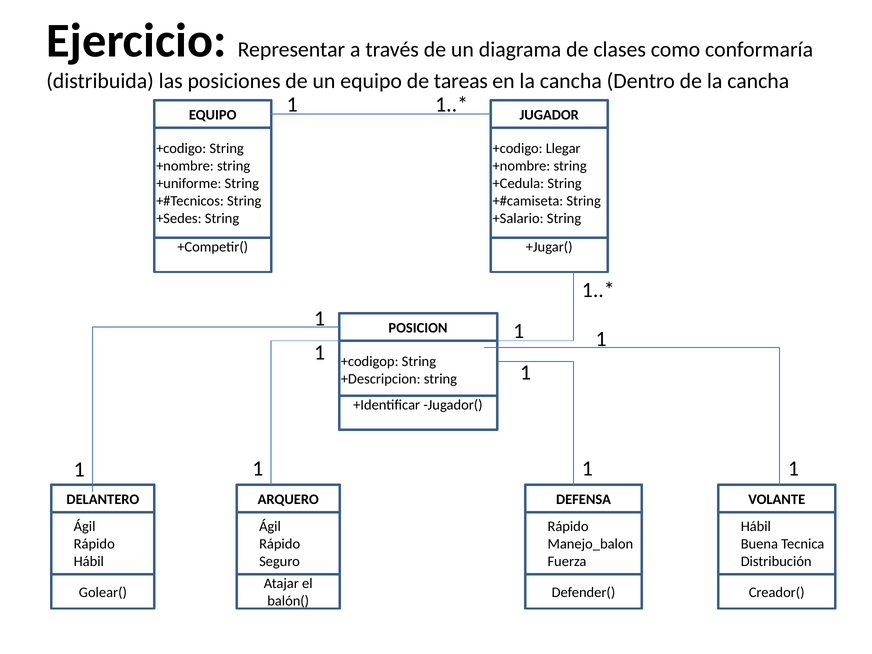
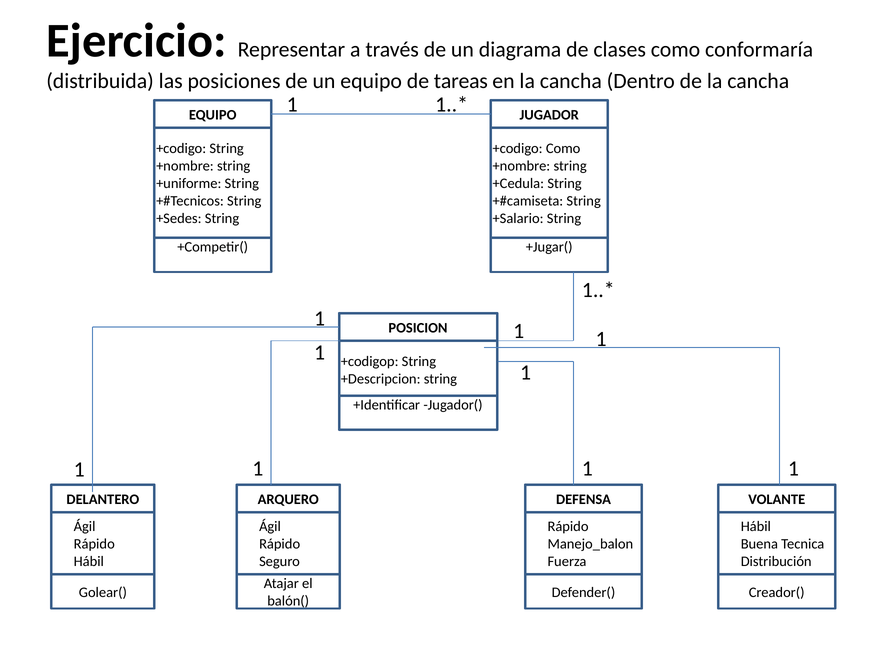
+codigo Llegar: Llegar -> Como (563, 149)
